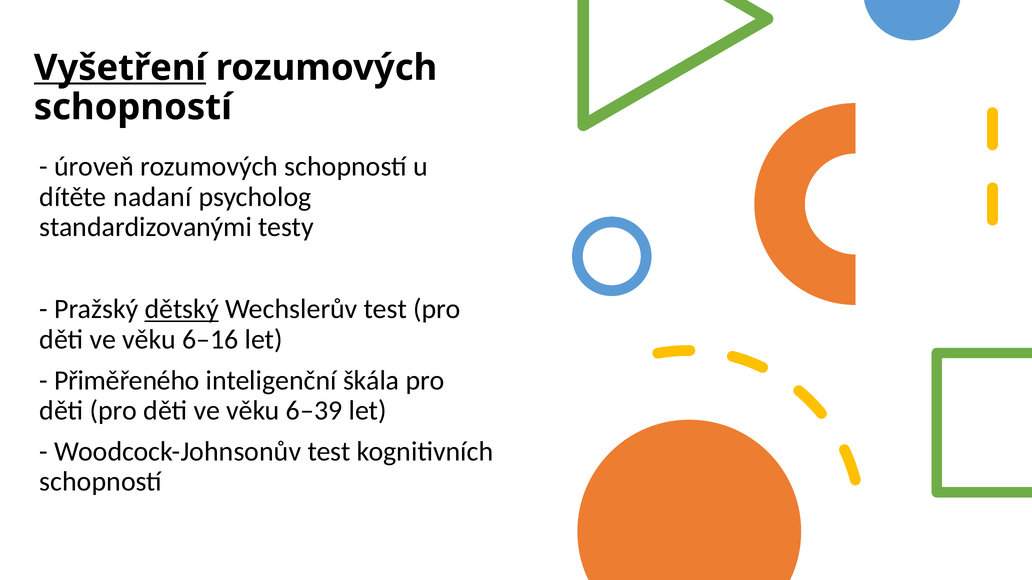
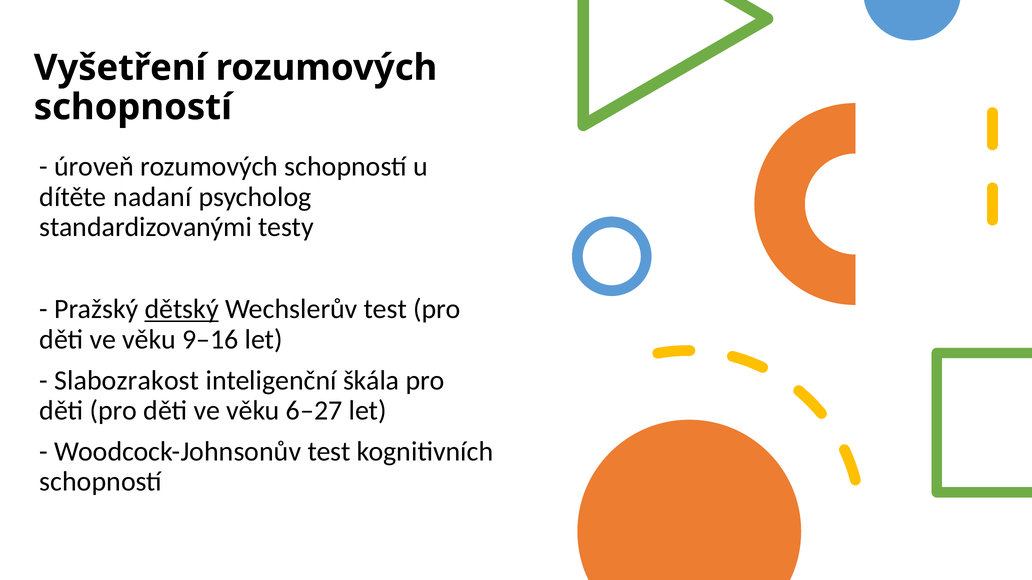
Vyšetření underline: present -> none (120, 68)
6–16: 6–16 -> 9–16 (210, 340)
Přiměřeného: Přiměřeného -> Slabozrakost (127, 381)
6–39: 6–39 -> 6–27 (314, 411)
